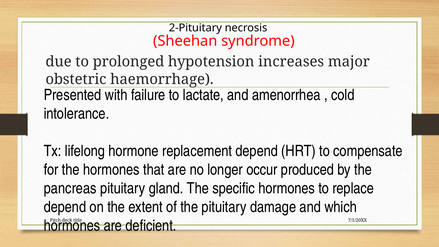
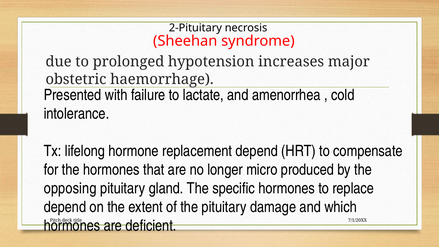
occur: occur -> micro (262, 170)
pancreas: pancreas -> opposing (70, 188)
